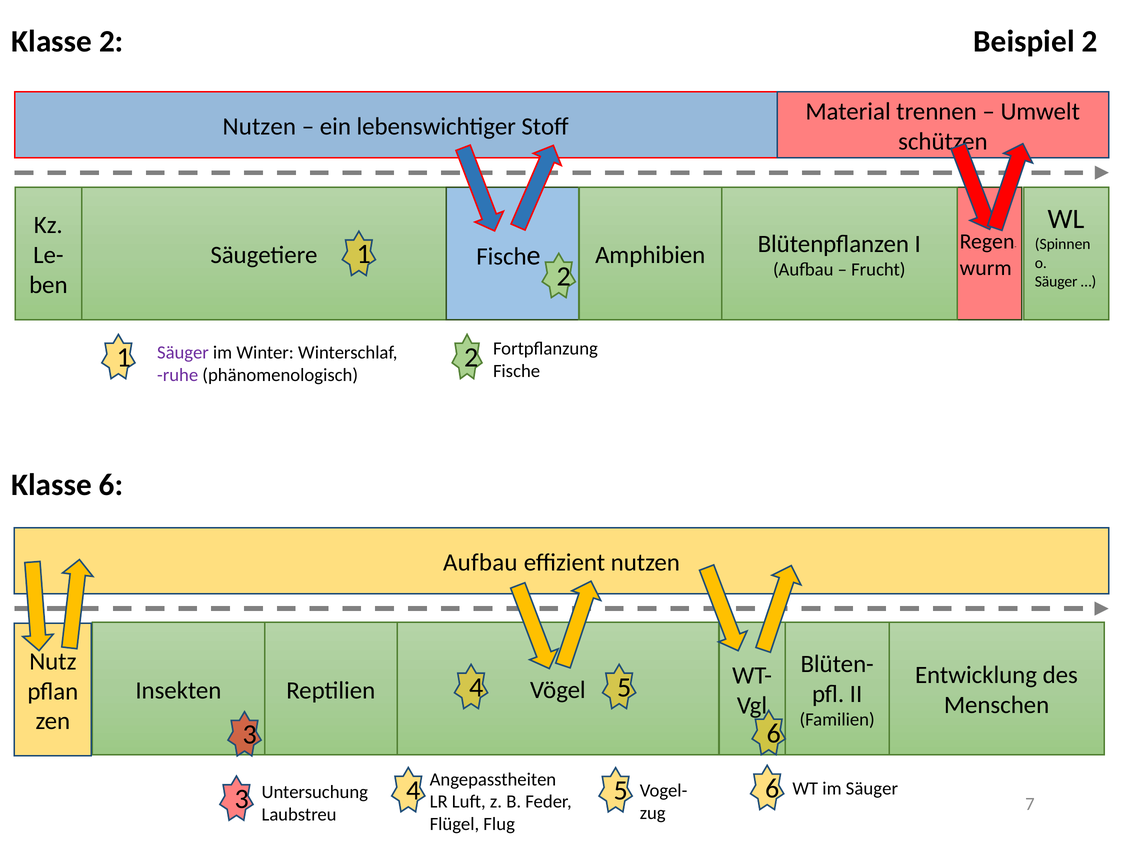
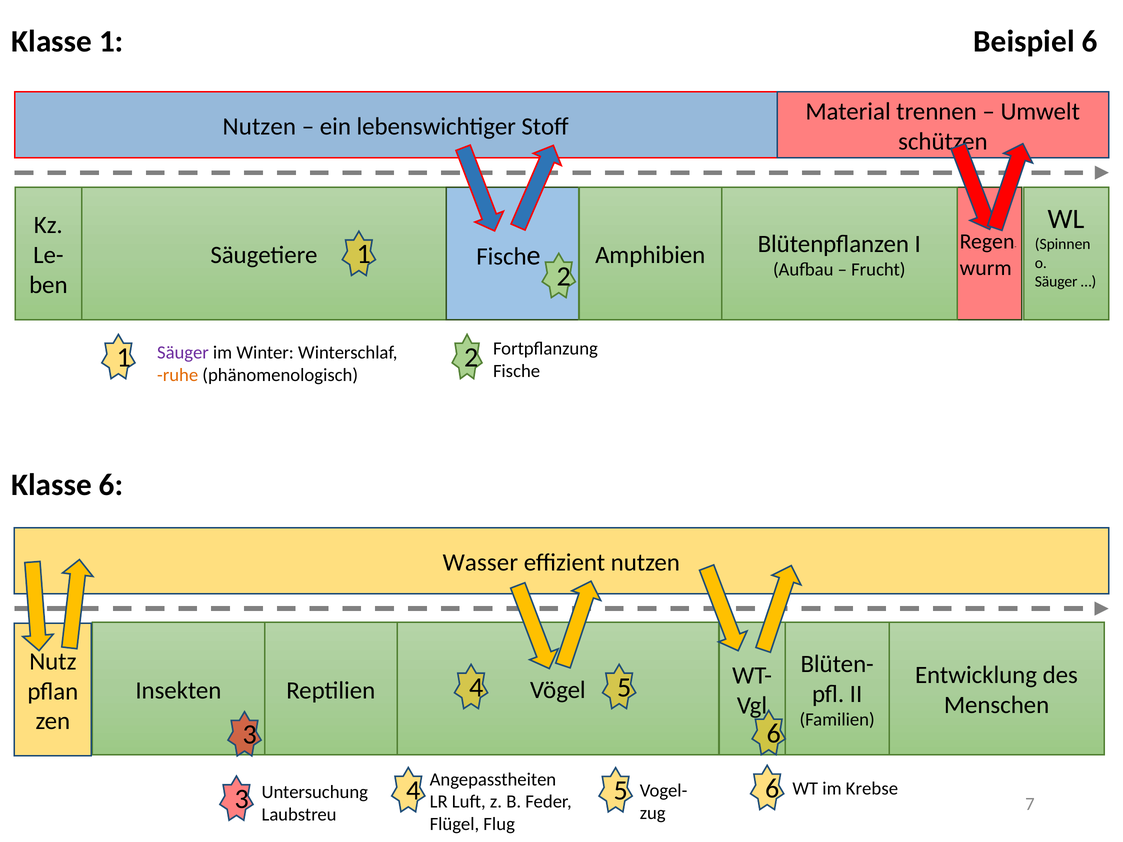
Klasse 2: 2 -> 1 (111, 41)
Beispiel 2: 2 -> 6 (1090, 41)
ruhe colour: purple -> orange (178, 375)
Aufbau: Aufbau -> Wasser (480, 563)
im Säuger: Säuger -> Krebse (872, 789)
